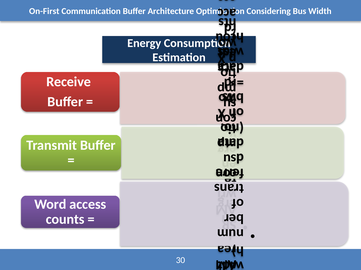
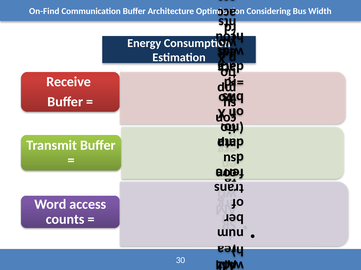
On-First: On-First -> On-Find (44, 11)
